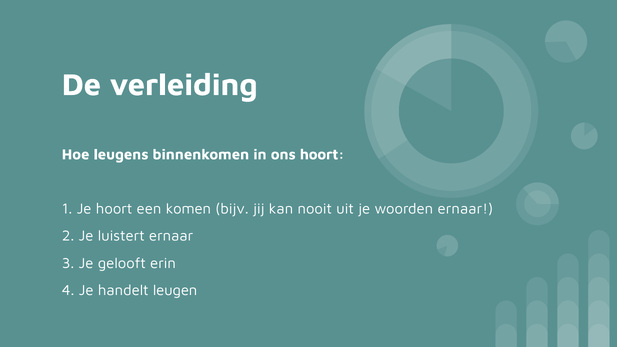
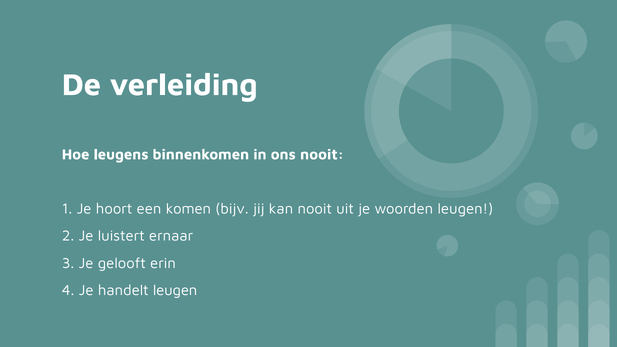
ons hoort: hoort -> nooit (322, 154)
woorden ernaar: ernaar -> leugen (465, 209)
